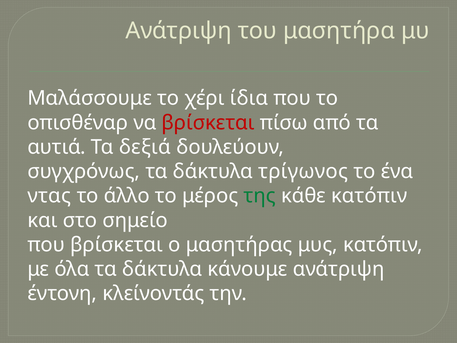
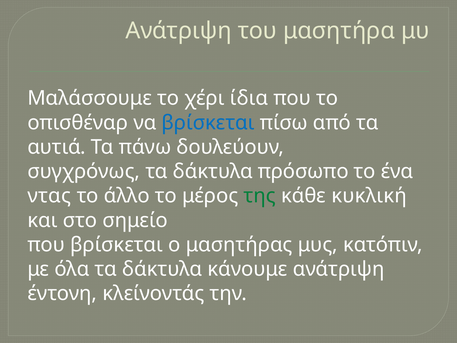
βρίσκεται colour: red -> blue (208, 123)
δεξιά: δεξιά -> πάνω (145, 147)
τρίγωνος: τρίγωνος -> πρόσωπο (303, 171)
κάθε κατόπιν: κατόπιν -> κυκλική (369, 196)
